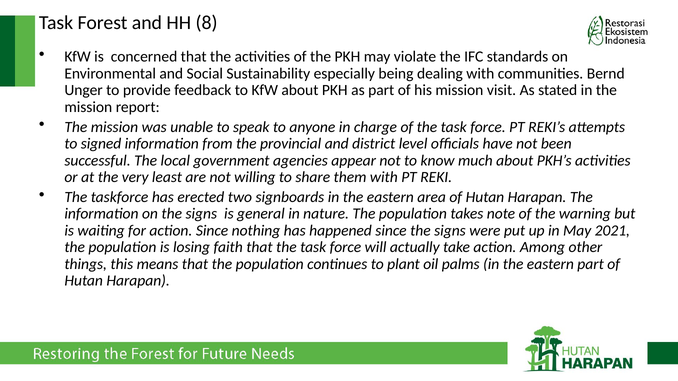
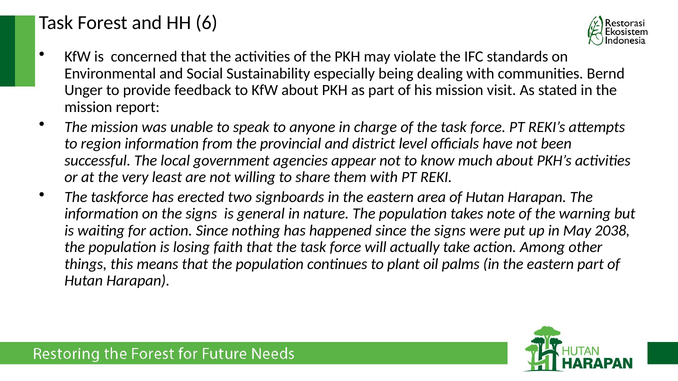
8: 8 -> 6 (207, 23)
signed: signed -> region (101, 144)
2021: 2021 -> 2038 (612, 231)
